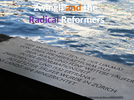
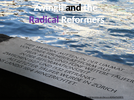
and colour: orange -> black (73, 8)
